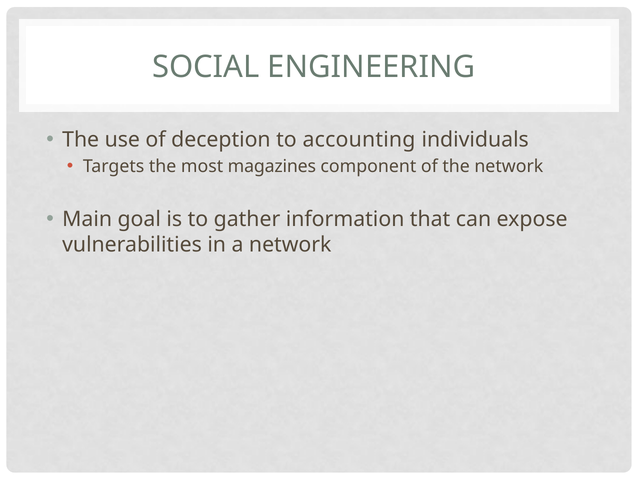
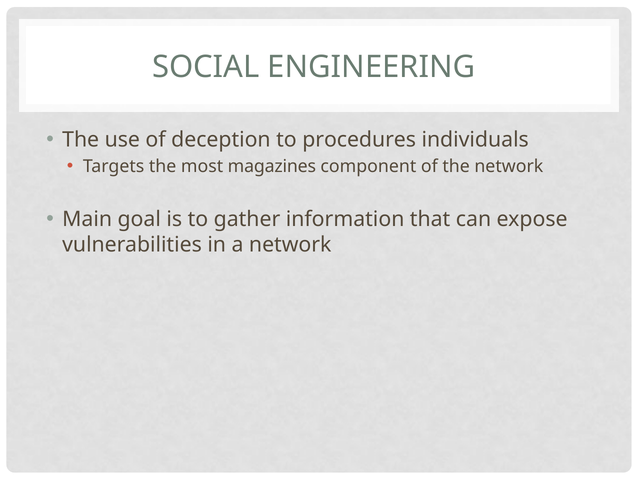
accounting: accounting -> procedures (359, 140)
